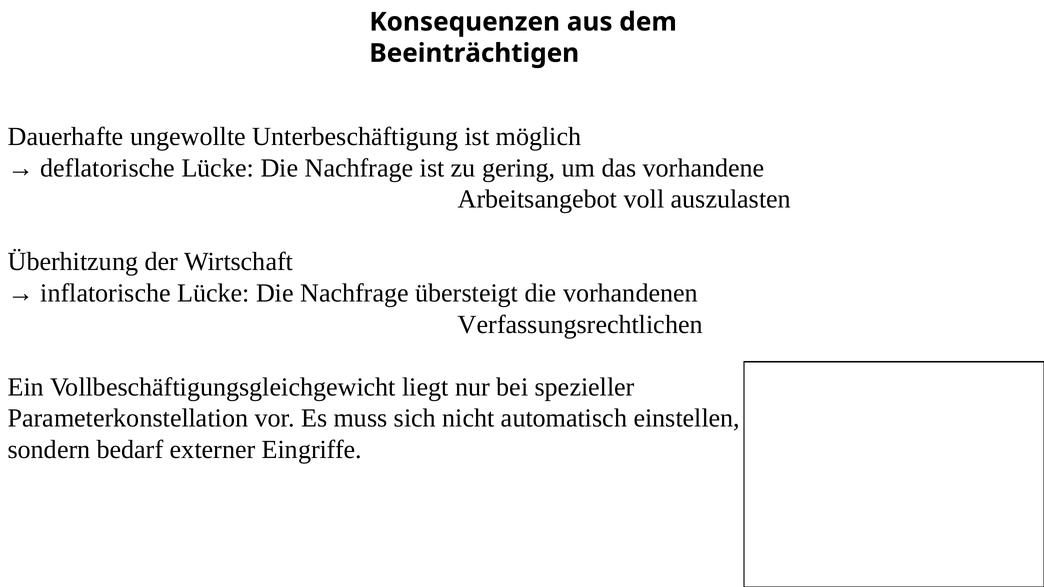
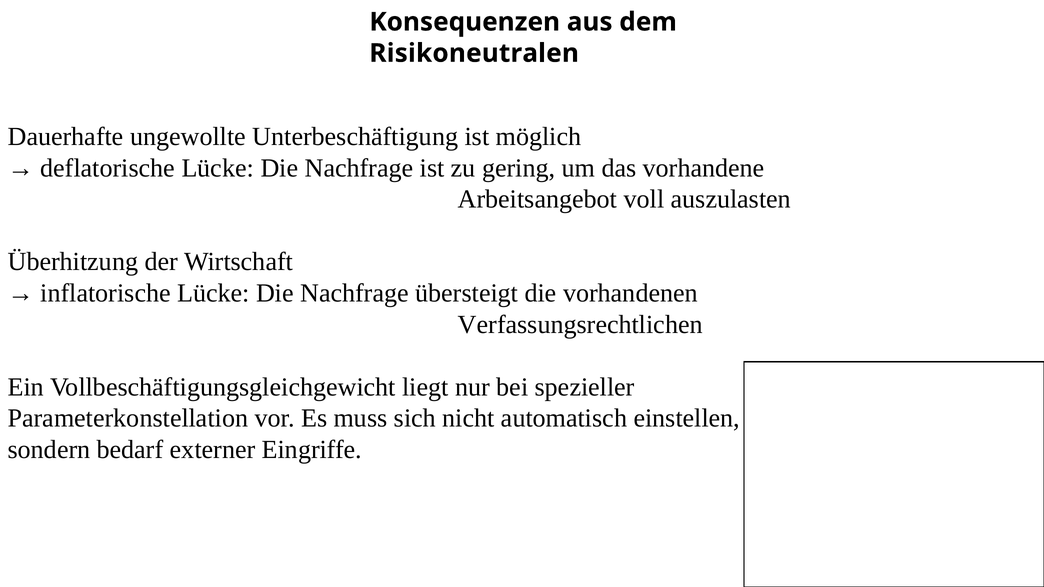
Beeinträchtigen: Beeinträchtigen -> Risikoneutralen (474, 53)
